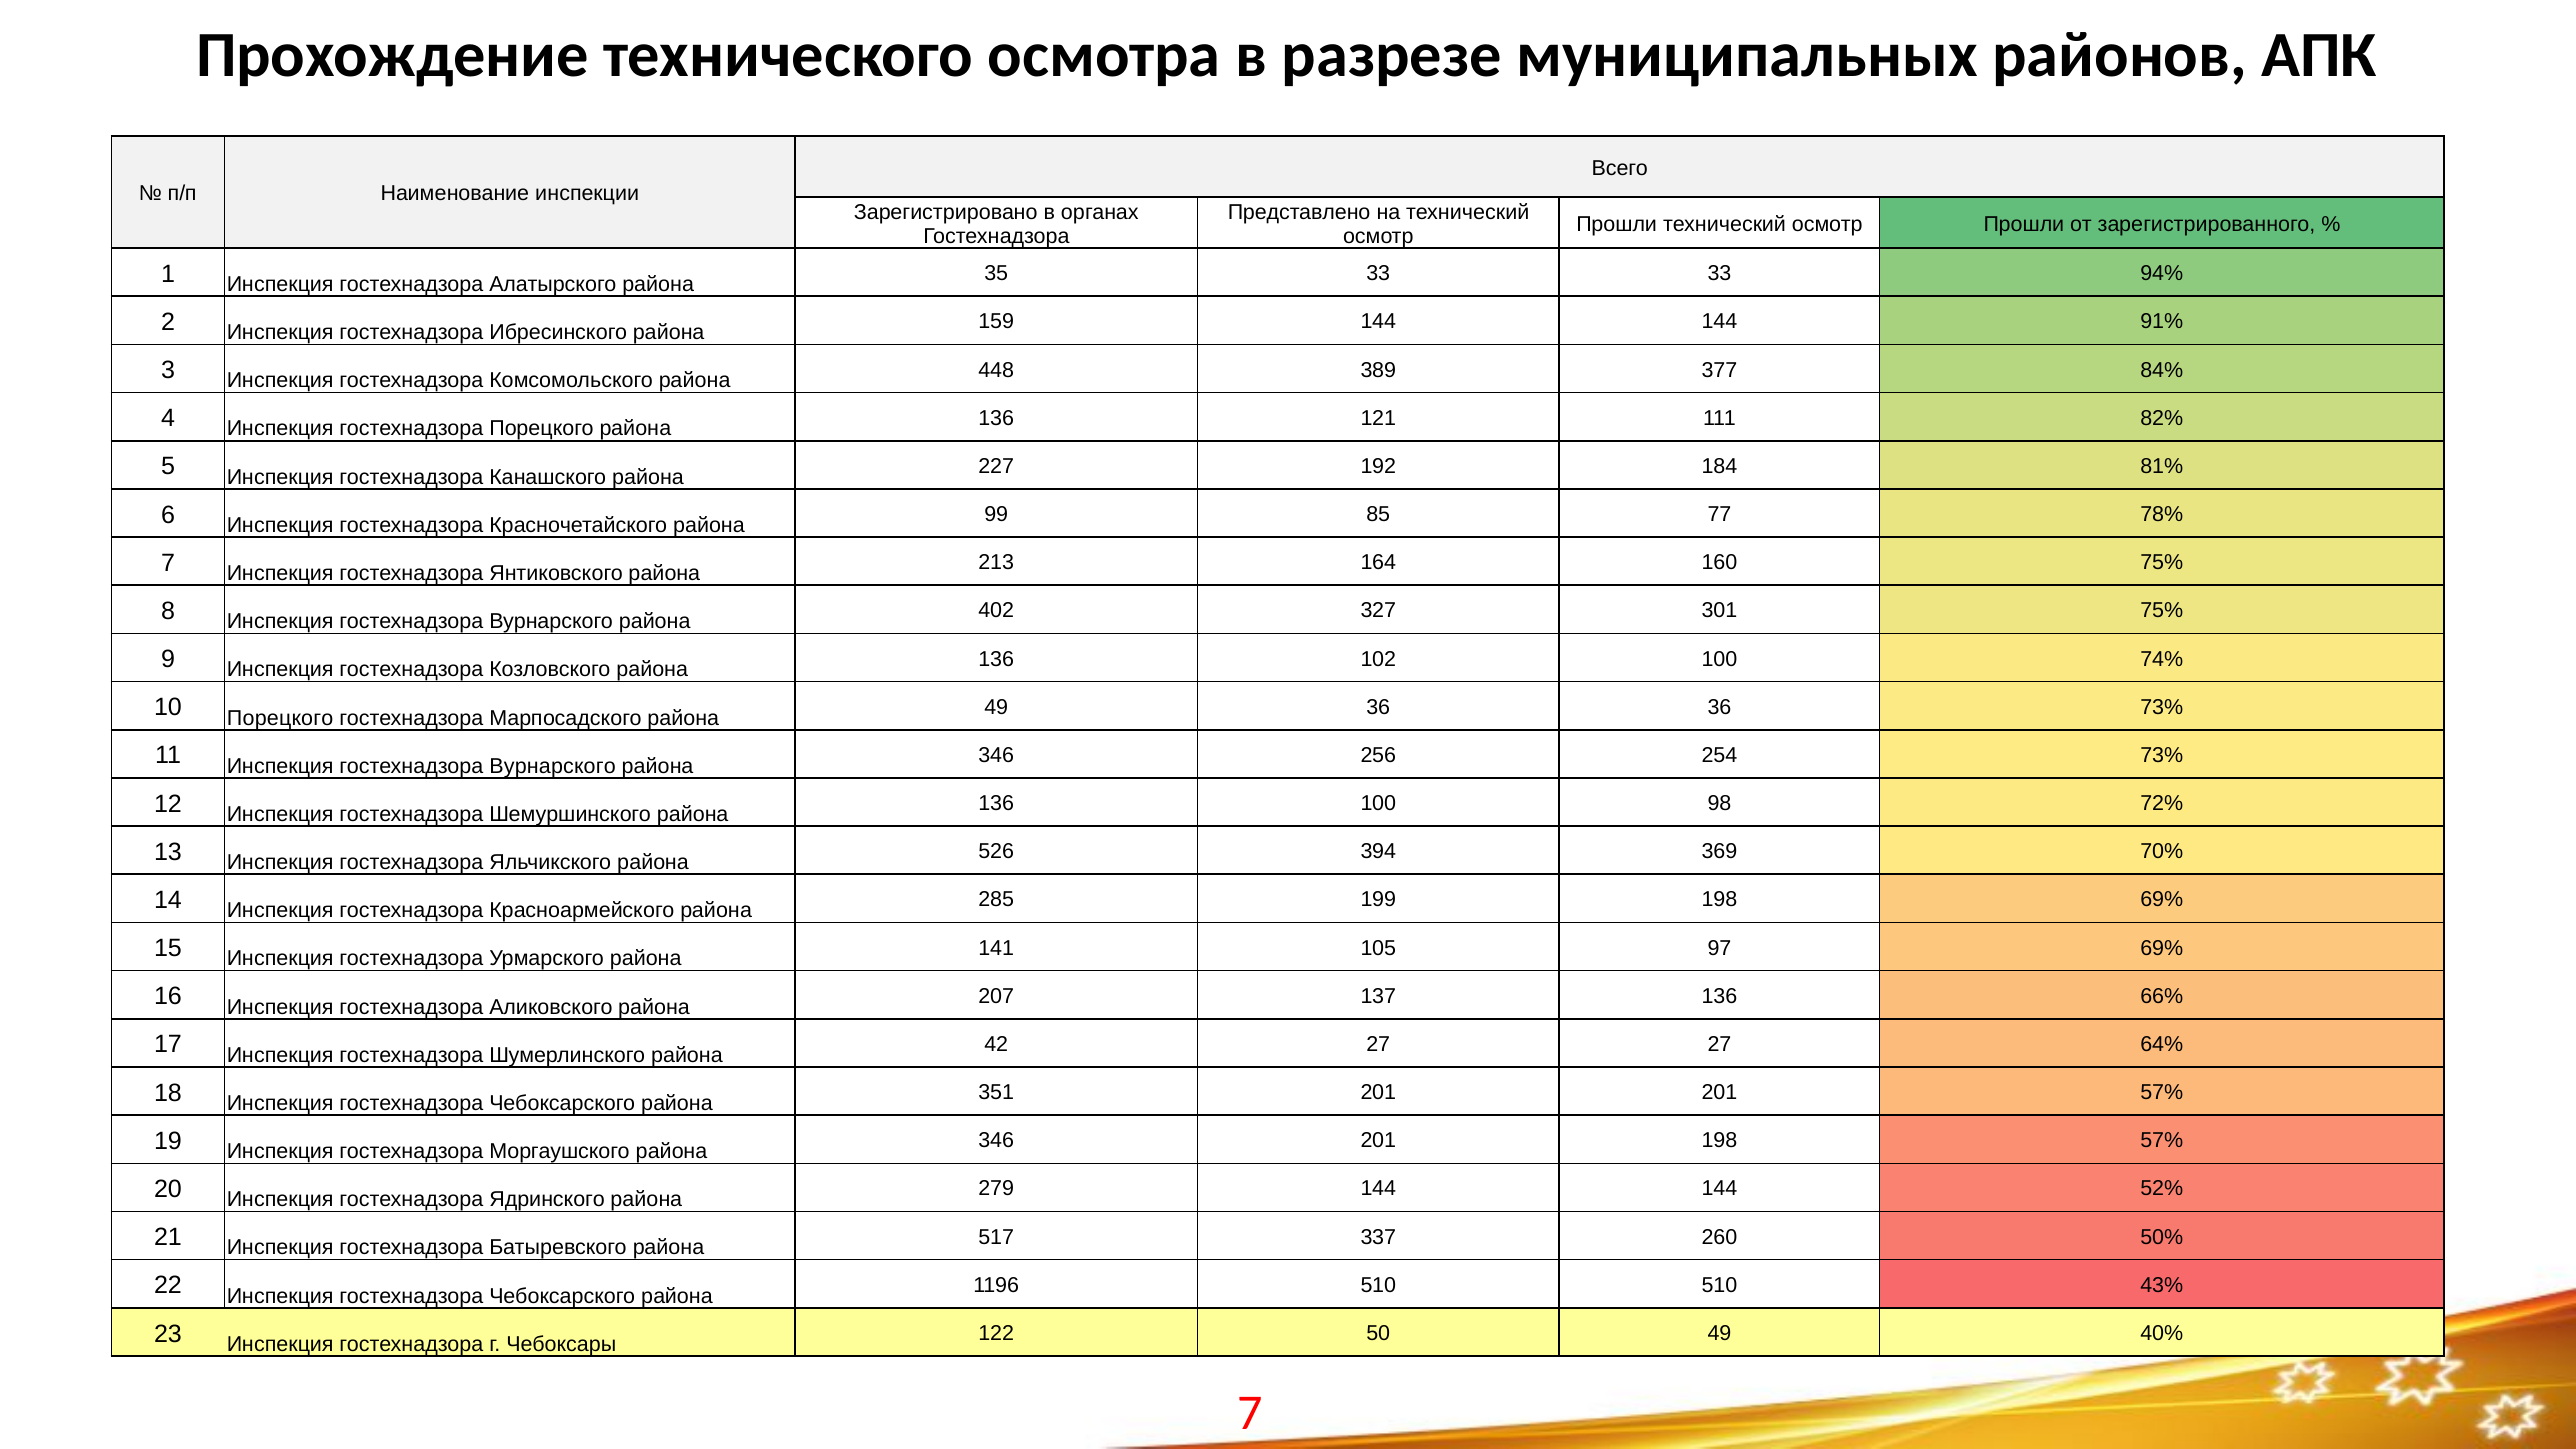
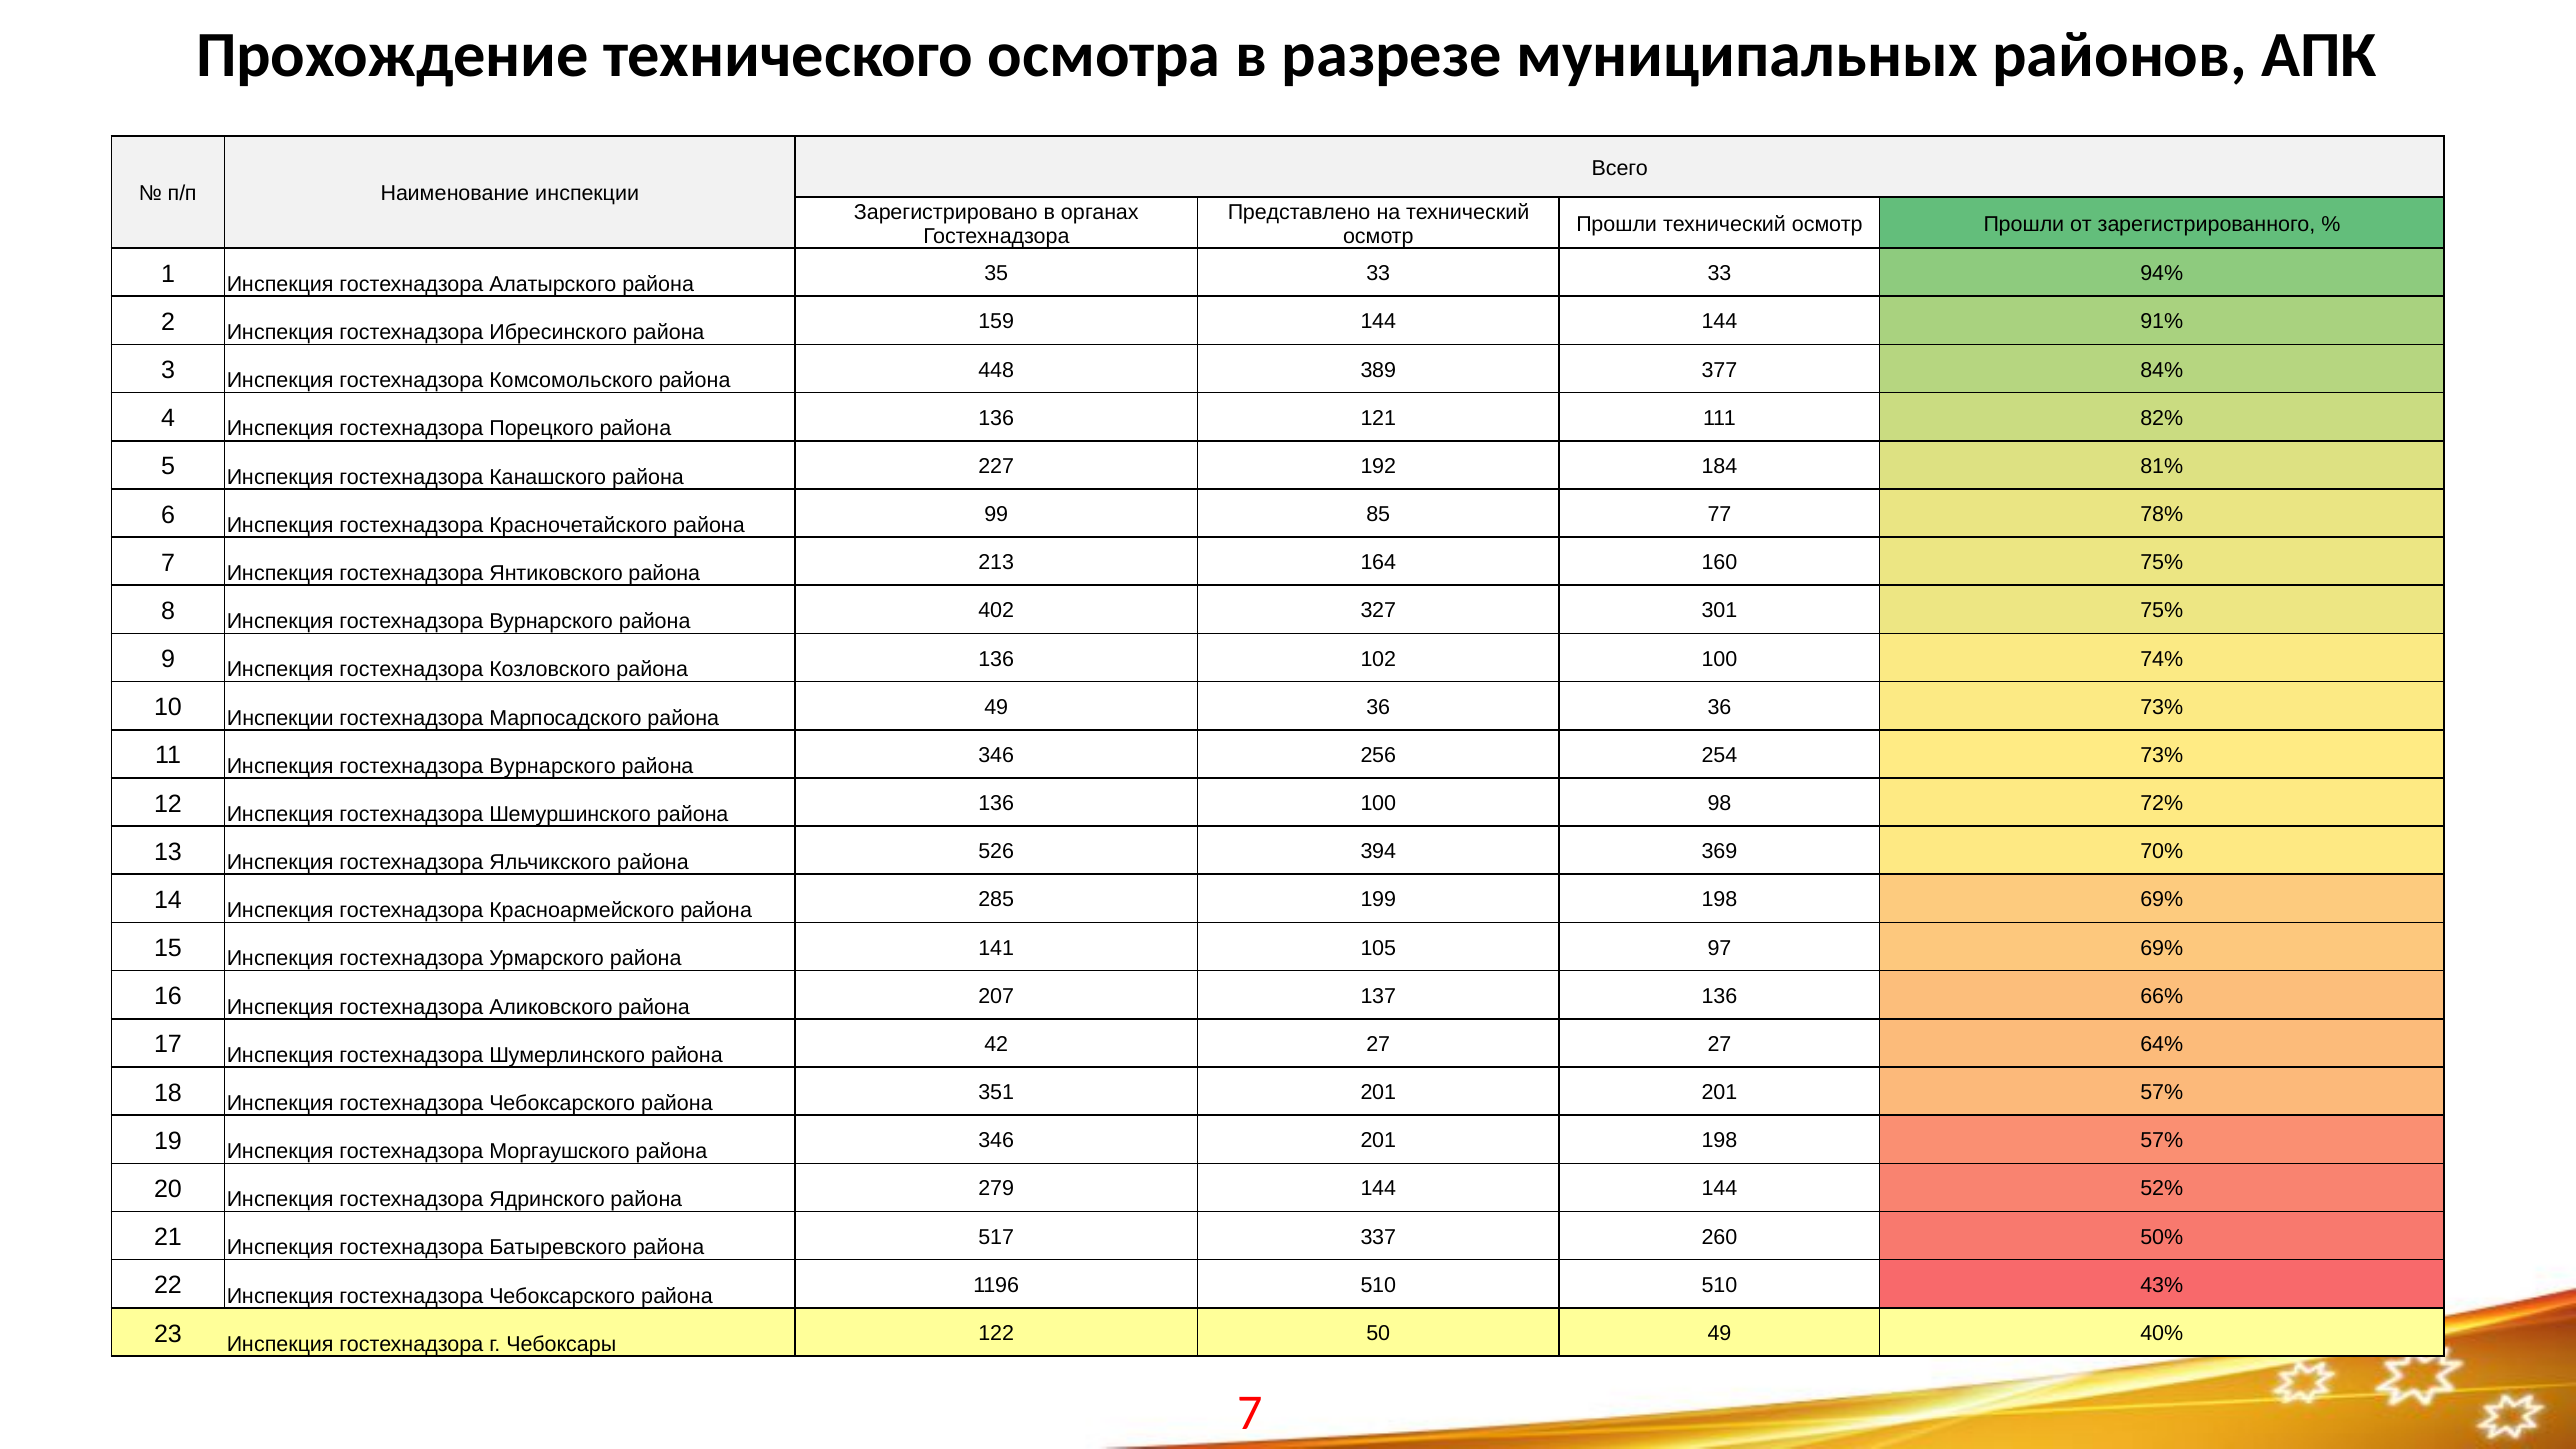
10 Порецкого: Порецкого -> Инспекции (280, 718)
